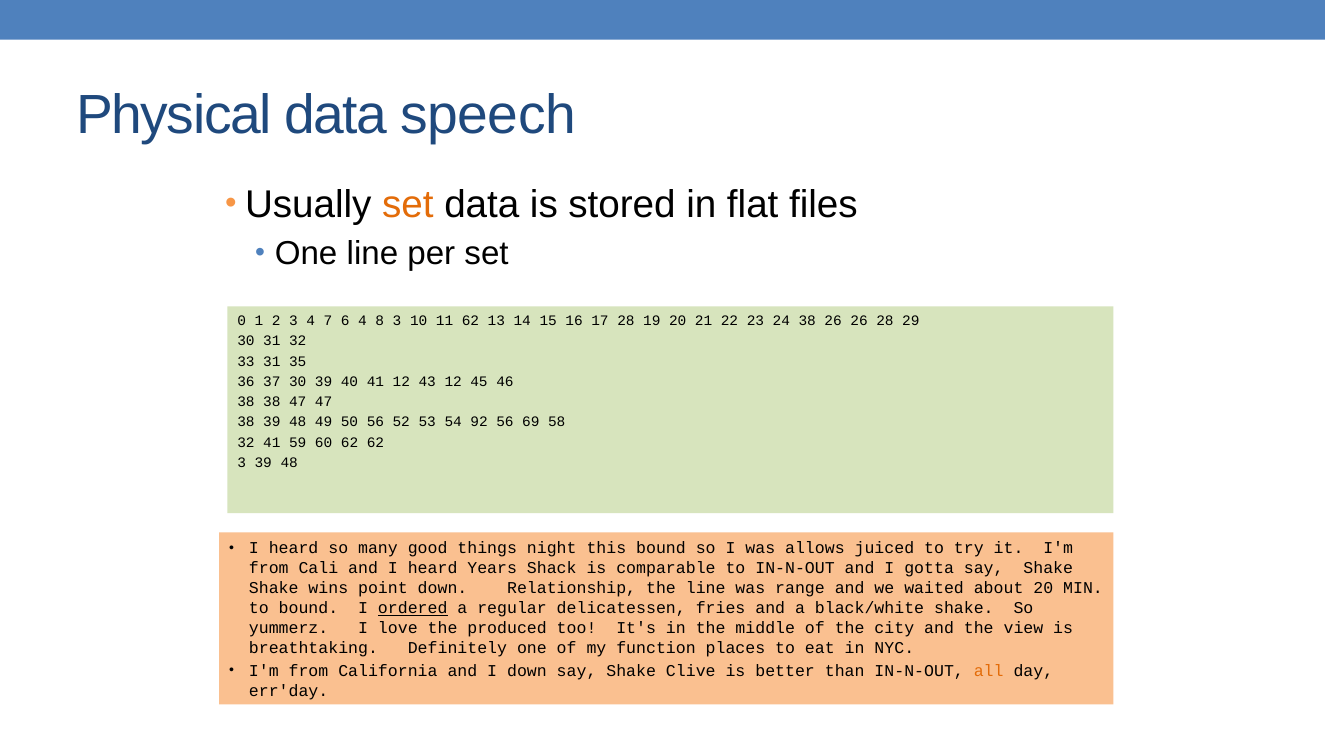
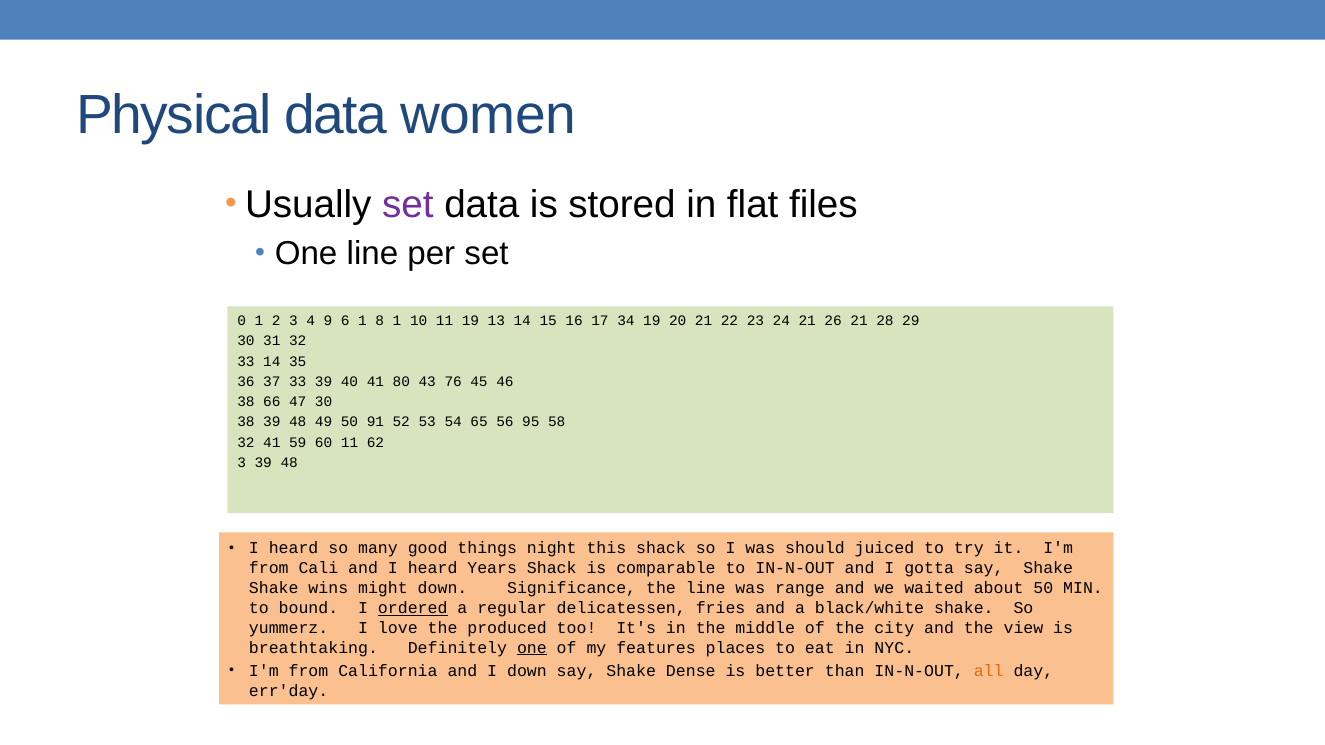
speech: speech -> women (488, 116)
set colour: orange -> purple (408, 205)
7: 7 -> 9 (328, 321)
6 4: 4 -> 1 (362, 321)
8 3: 3 -> 1 (397, 321)
11 62: 62 -> 19 (470, 321)
17 28: 28 -> 34 (626, 321)
24 38: 38 -> 21 (807, 321)
26 26: 26 -> 21 (859, 321)
33 31: 31 -> 14 (272, 362)
37 30: 30 -> 33 (298, 382)
41 12: 12 -> 80 (401, 382)
43 12: 12 -> 76 (453, 382)
38 38: 38 -> 66 (272, 402)
47 47: 47 -> 30 (324, 402)
50 56: 56 -> 91 (376, 422)
92: 92 -> 65 (479, 422)
69: 69 -> 95 (531, 422)
60 62: 62 -> 11 (350, 443)
this bound: bound -> shack (661, 549)
allows: allows -> should (815, 549)
point: point -> might (383, 588)
Relationship: Relationship -> Significance (572, 588)
about 20: 20 -> 50 (1043, 588)
one underline: none -> present (532, 648)
function: function -> features (656, 648)
Clive: Clive -> Dense (691, 671)
